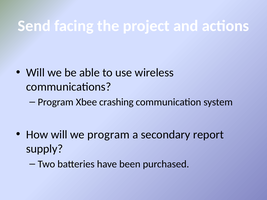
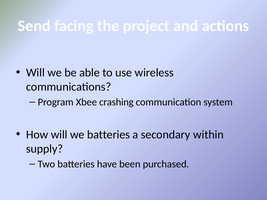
we program: program -> batteries (109, 135)
report: report -> within (208, 135)
